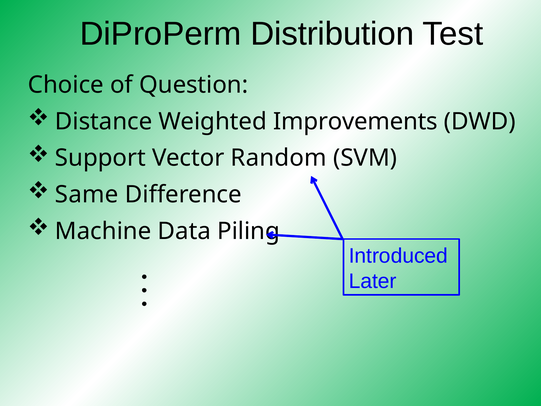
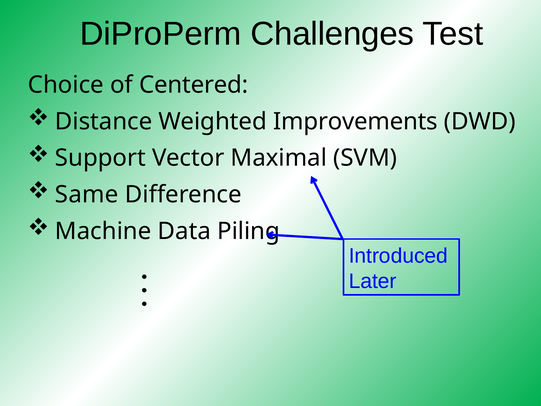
Distribution: Distribution -> Challenges (332, 34)
Question: Question -> Centered (194, 85)
Random: Random -> Maximal (279, 158)
